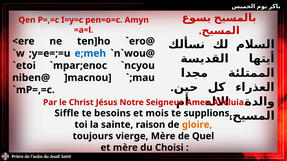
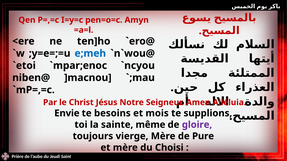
Siffle: Siffle -> Envie (67, 113)
raison: raison -> même (150, 125)
gloire colour: orange -> purple (197, 125)
Quel: Quel -> Pure (203, 136)
